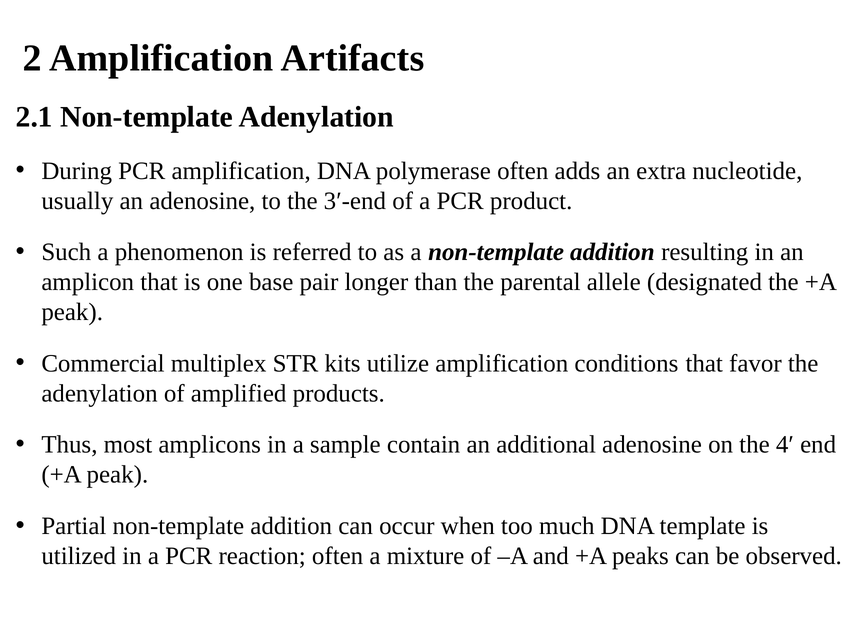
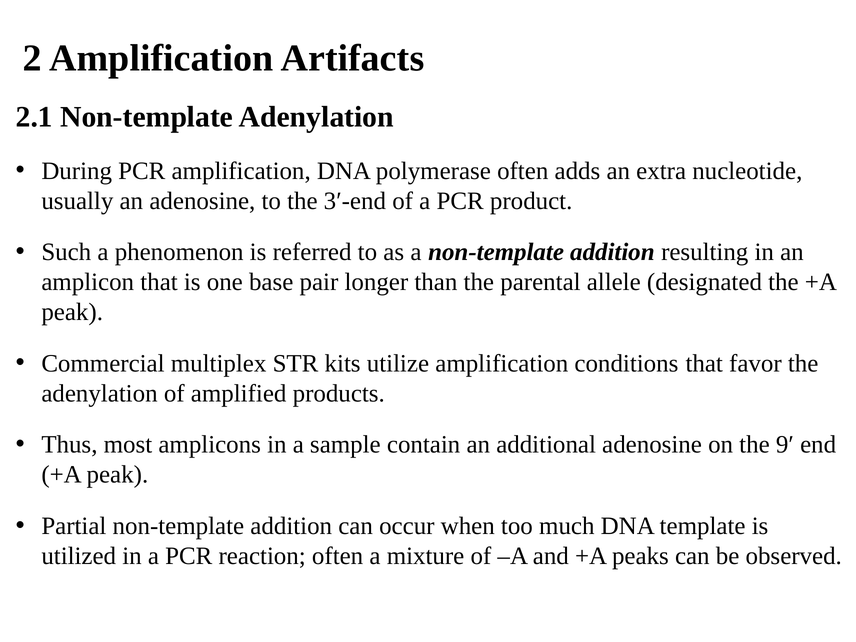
4′: 4′ -> 9′ (785, 445)
